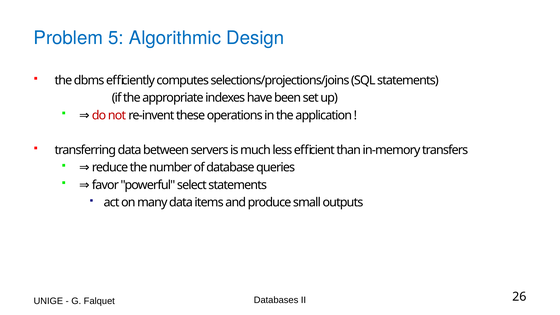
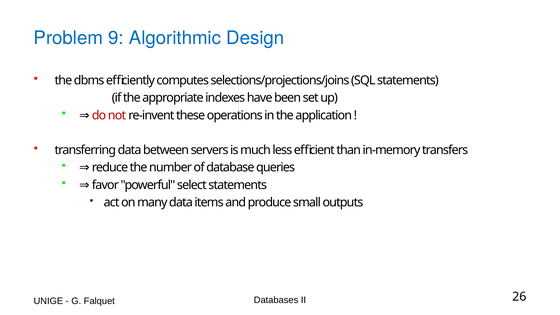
5: 5 -> 9 (116, 38)
